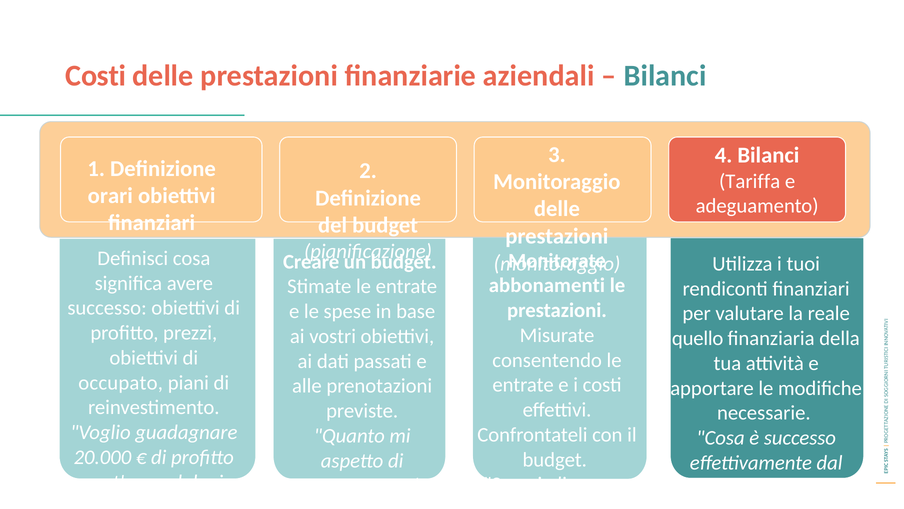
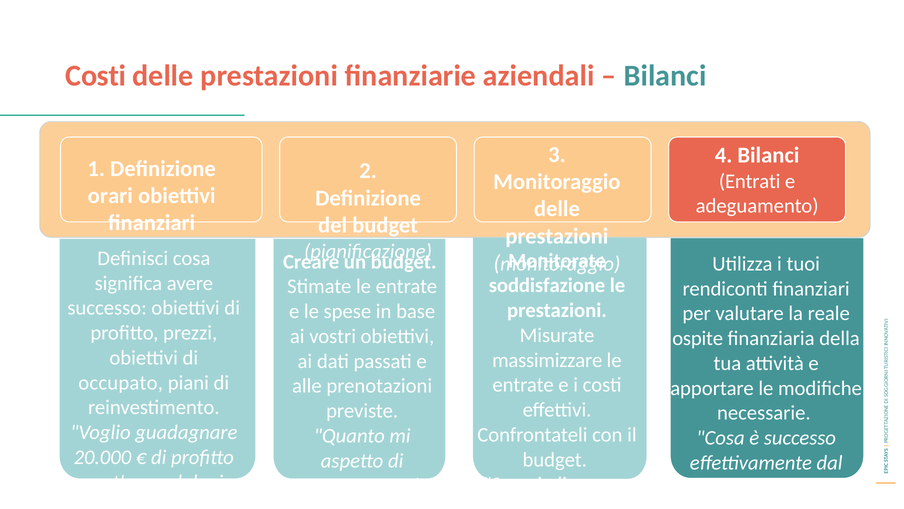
Tariffa: Tariffa -> Entrati (750, 181)
abbonamenti: abbonamenti -> soddisfazione (547, 285)
quello: quello -> ospite (698, 338)
consentendo: consentendo -> massimizzare (547, 360)
